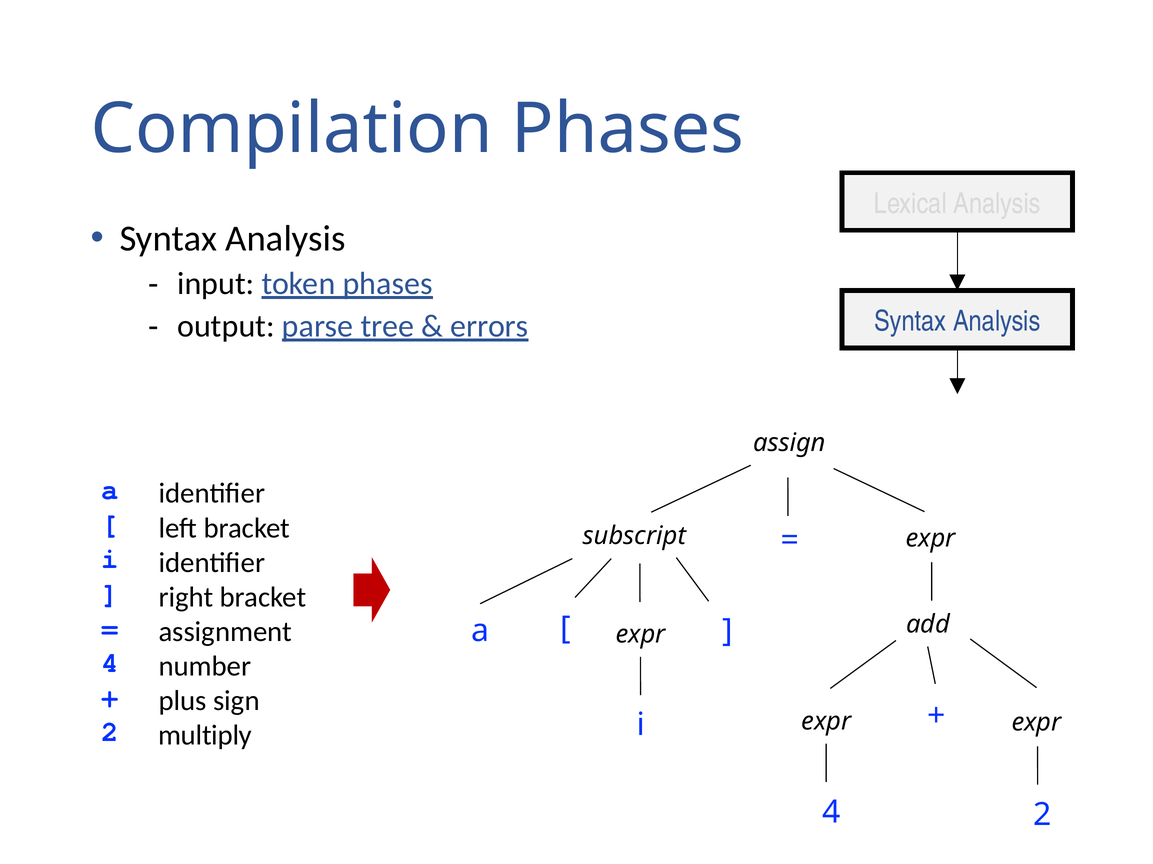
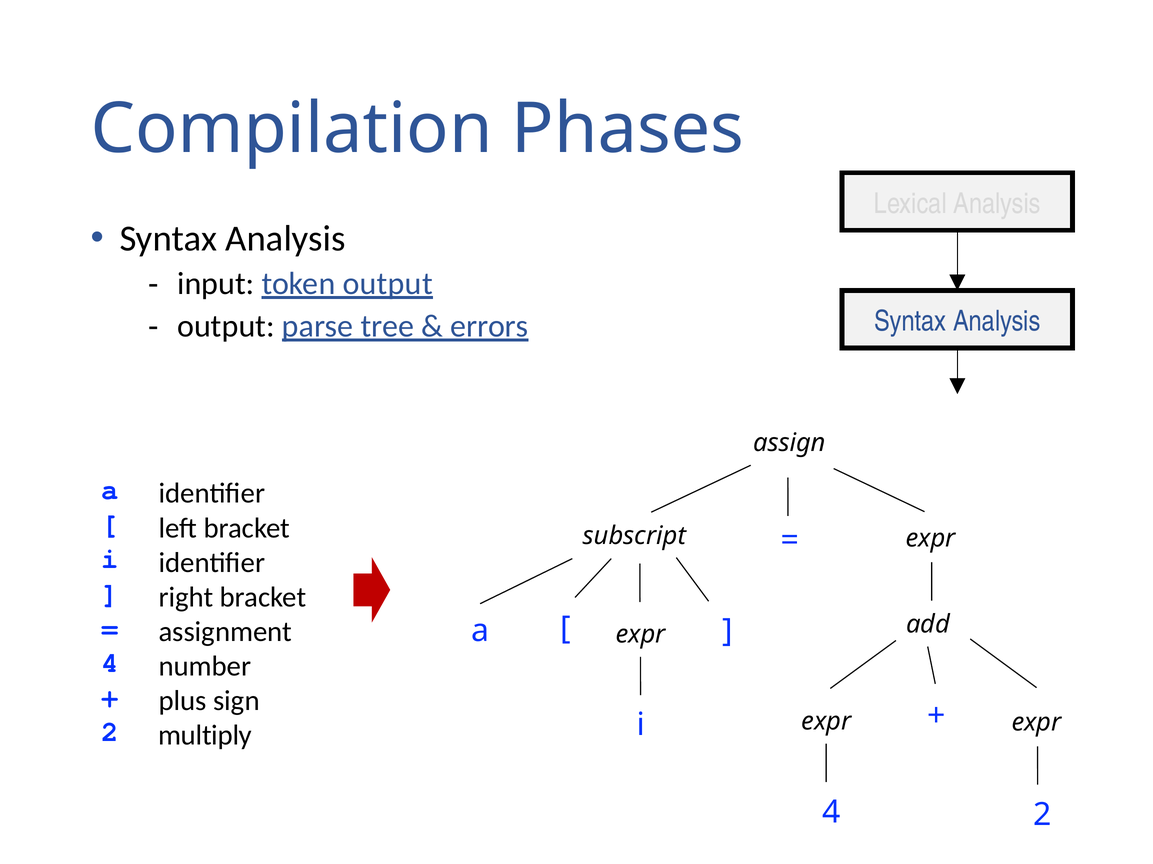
token phases: phases -> output (388, 284)
